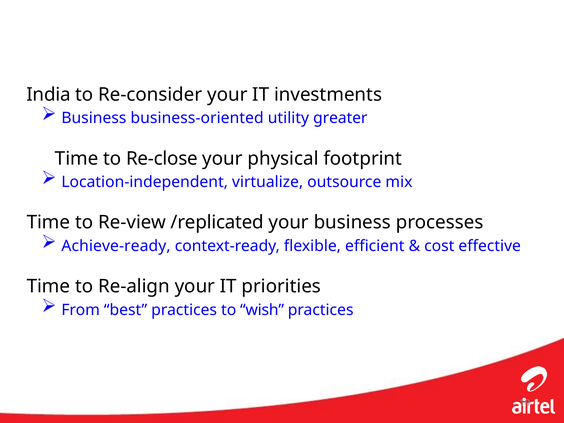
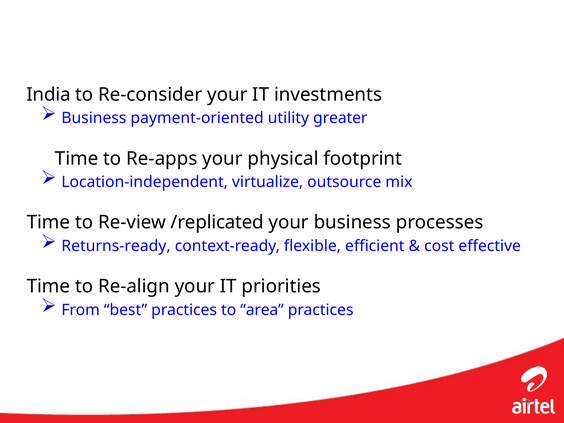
business-oriented: business-oriented -> payment-oriented (197, 118)
Re-close: Re-close -> Re-apps (162, 158)
Achieve-ready: Achieve-ready -> Returns-ready (116, 246)
wish: wish -> area (262, 310)
